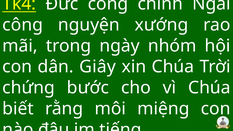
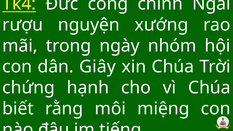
công: công -> rượu (23, 25)
bước: bước -> hạnh (88, 88)
